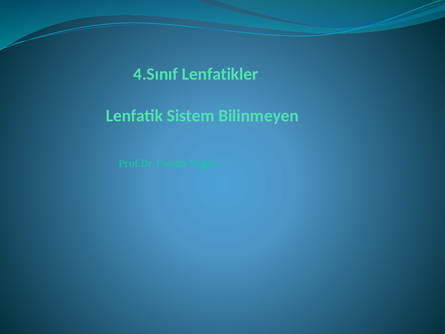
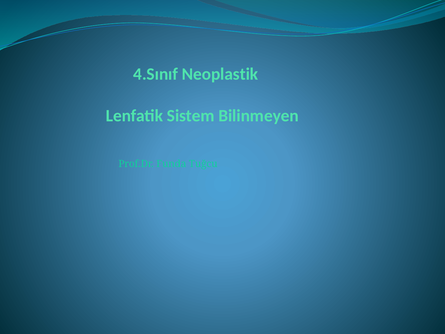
Lenfatikler: Lenfatikler -> Neoplastik (220, 74)
